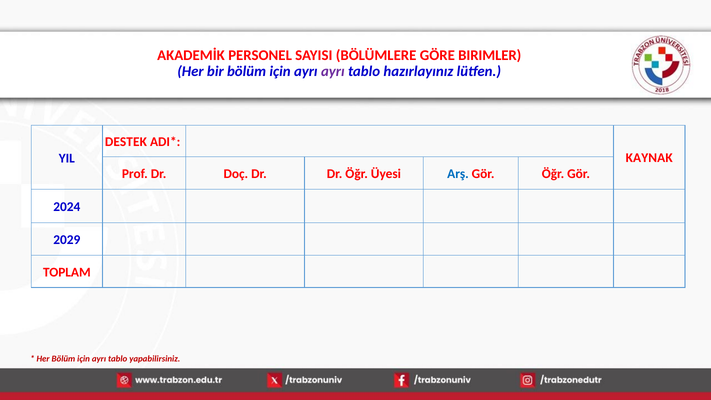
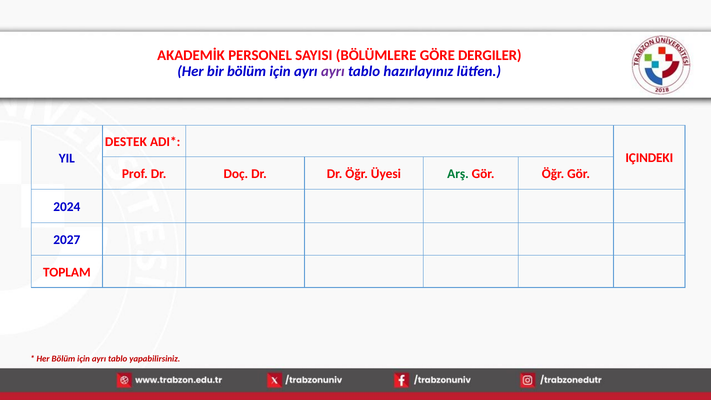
BIRIMLER: BIRIMLER -> DERGILER (490, 55)
KAYNAK: KAYNAK -> IÇINDEKI (649, 158)
Arş colour: blue -> green (458, 174)
2029: 2029 -> 2027 (67, 240)
